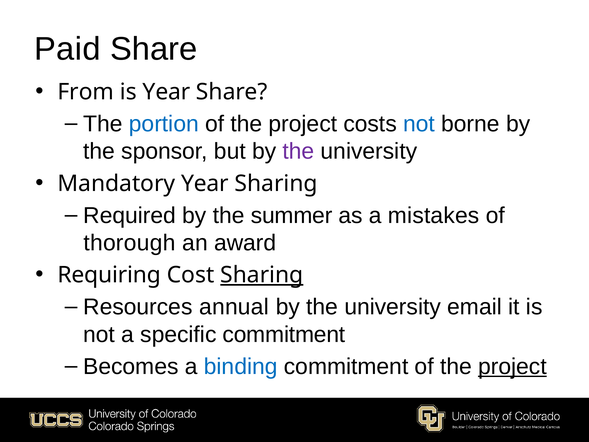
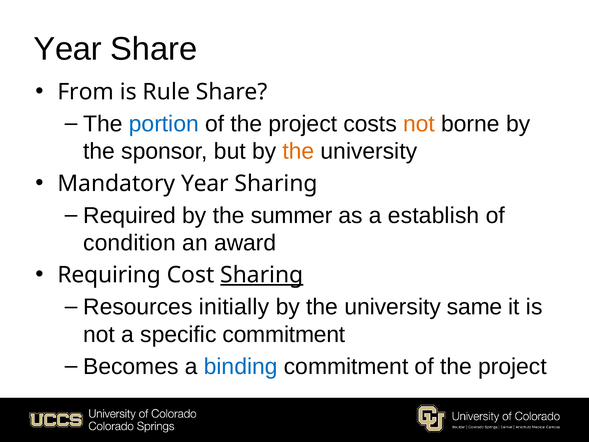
Paid: Paid -> Year (68, 49)
is Year: Year -> Rule (166, 92)
not colour: blue -> orange (419, 124)
the colour: purple -> orange (298, 151)
mistakes: mistakes -> establish (434, 215)
thorough: thorough -> condition (130, 243)
annual: annual -> initially (234, 307)
email: email -> same (475, 307)
project underline: present -> none (512, 366)
